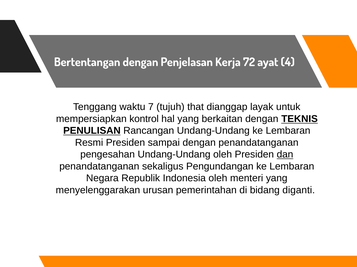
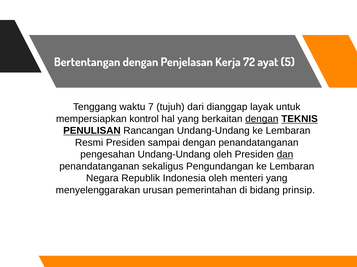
4: 4 -> 5 (288, 62)
that: that -> dari (196, 107)
dengan underline: none -> present (262, 119)
diganti: diganti -> prinsip (299, 191)
